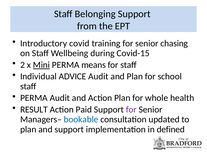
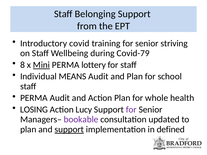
chasing: chasing -> striving (174, 43)
Covid-15: Covid-15 -> Covid-79 (133, 53)
2: 2 -> 8 (23, 65)
means: means -> lottery (94, 65)
ADVICE: ADVICE -> MEANS (73, 77)
RESULT: RESULT -> LOSING (34, 110)
Paid: Paid -> Lucy (84, 110)
bookable colour: blue -> purple (81, 120)
support underline: none -> present (69, 130)
